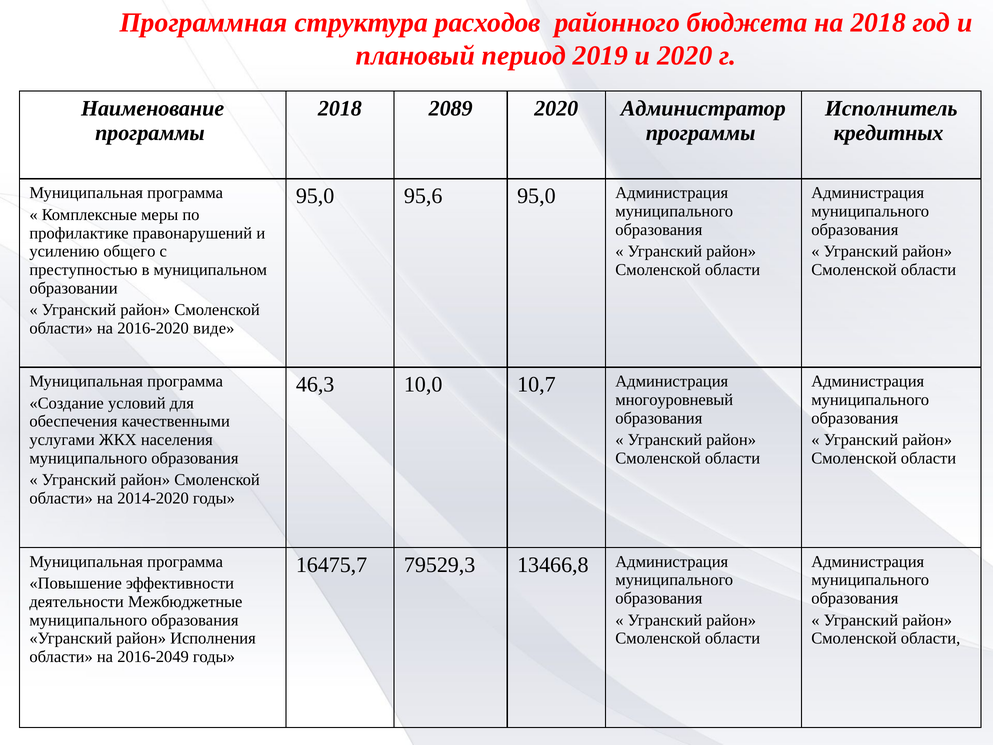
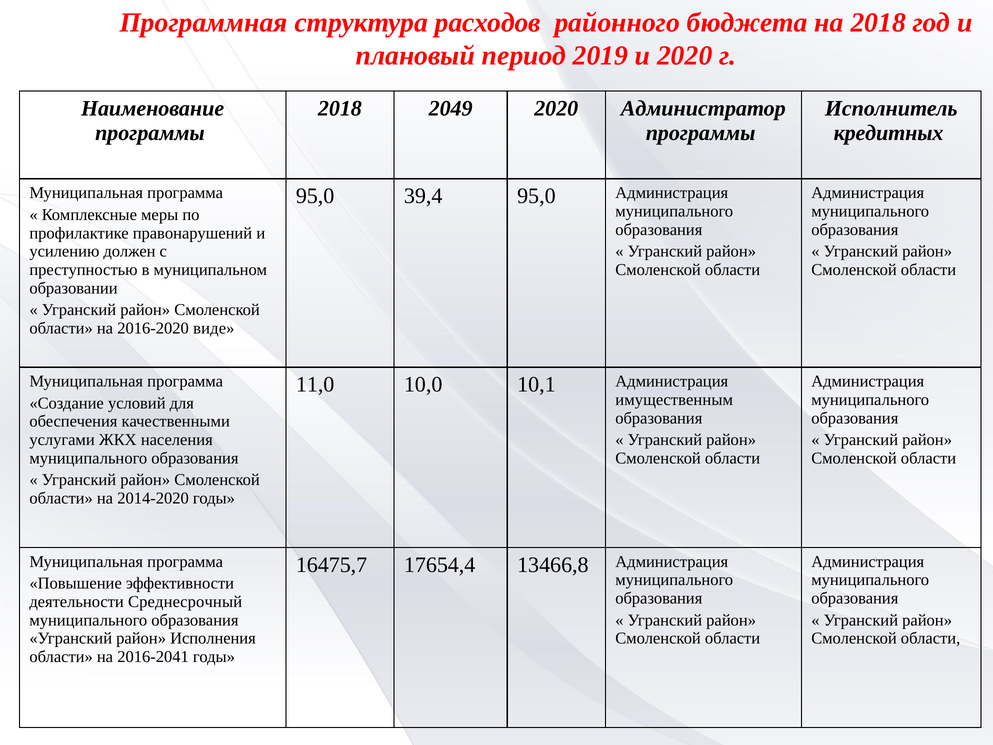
2089: 2089 -> 2049 (451, 108)
95,6: 95,6 -> 39,4 (423, 196)
общего: общего -> должен (129, 251)
46,3: 46,3 -> 11,0 (315, 384)
10,7: 10,7 -> 10,1 (536, 384)
многоуровневый: многоуровневый -> имущественным (674, 400)
79529,3: 79529,3 -> 17654,4 (440, 565)
Межбюджетные: Межбюджетные -> Среднесрочный (185, 602)
2016-2049: 2016-2049 -> 2016-2041 (153, 657)
